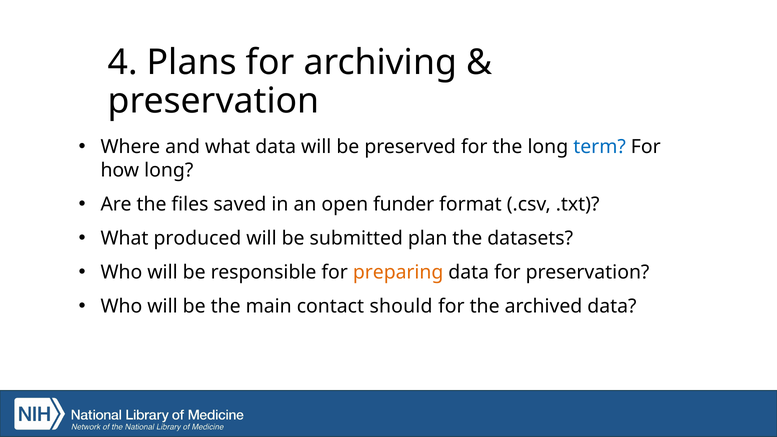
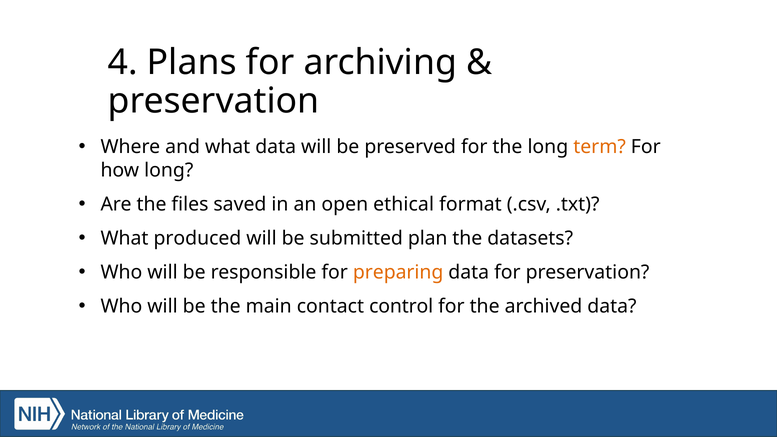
term colour: blue -> orange (600, 147)
funder: funder -> ethical (404, 204)
should: should -> control (401, 306)
